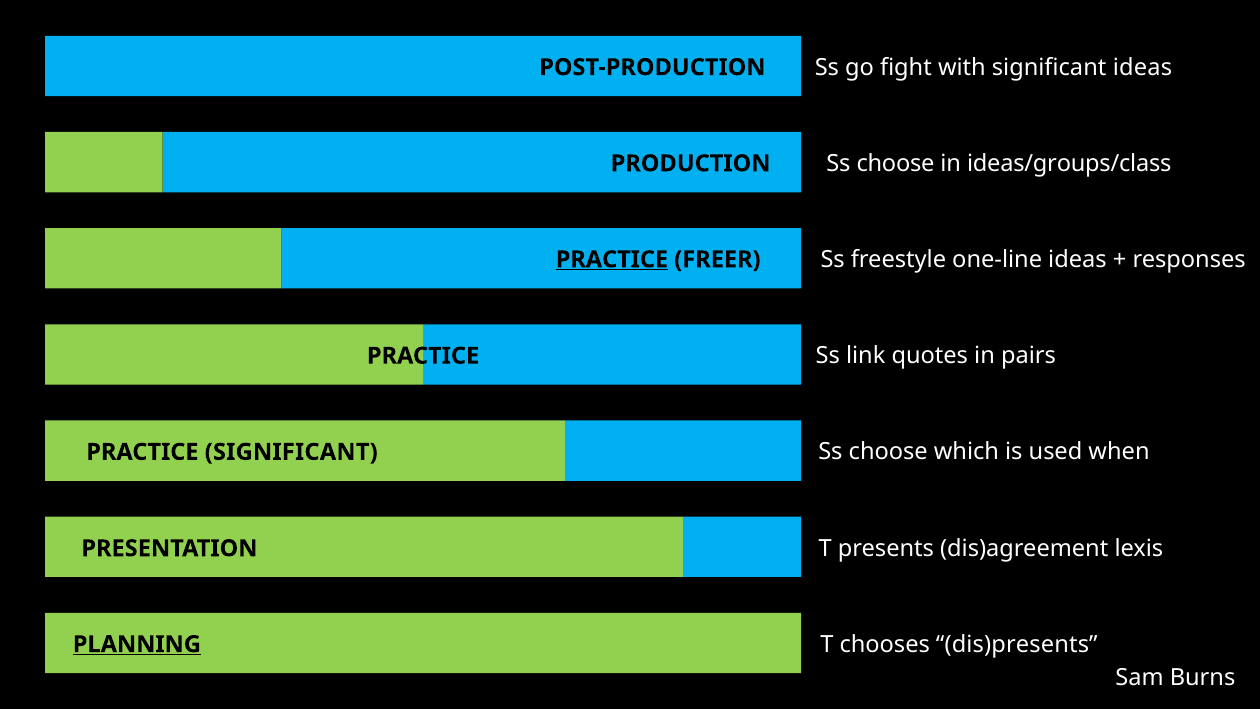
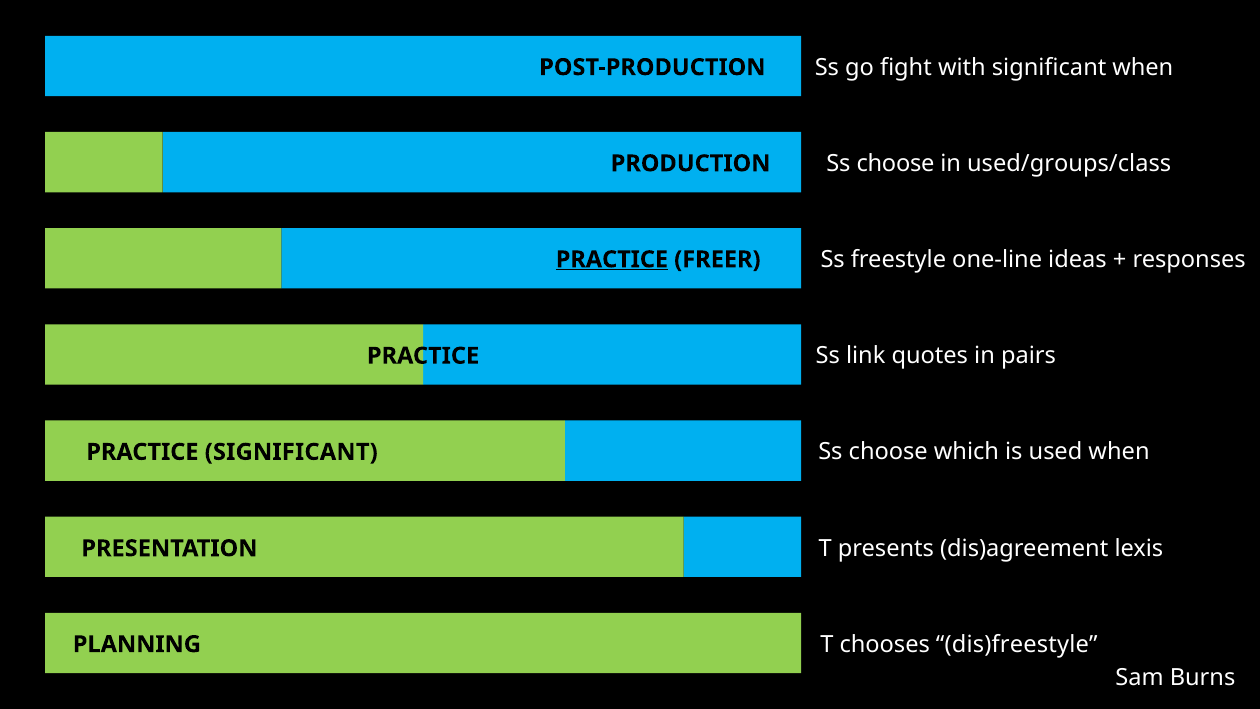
significant ideas: ideas -> when (1143, 68)
ideas/groups/class: ideas/groups/class -> used/groups/class (1069, 163)
dis)presents: dis)presents -> dis)freestyle (1017, 644)
PLANNING underline: present -> none (137, 644)
